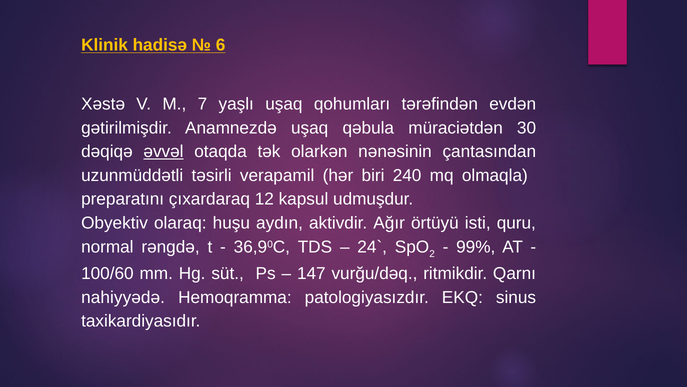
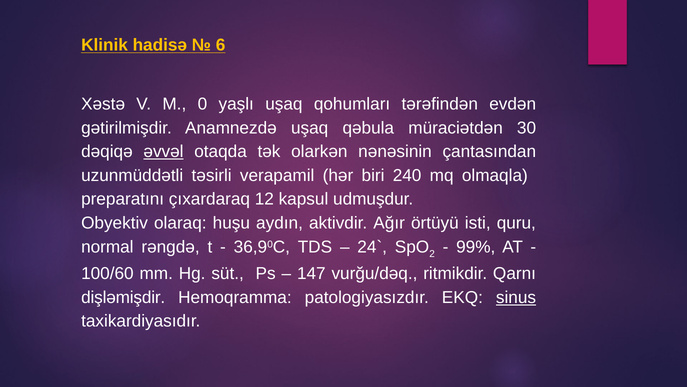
7: 7 -> 0 (202, 104)
nahiyyədə: nahiyyədə -> dişləmişdir (123, 297)
sinus underline: none -> present (516, 297)
